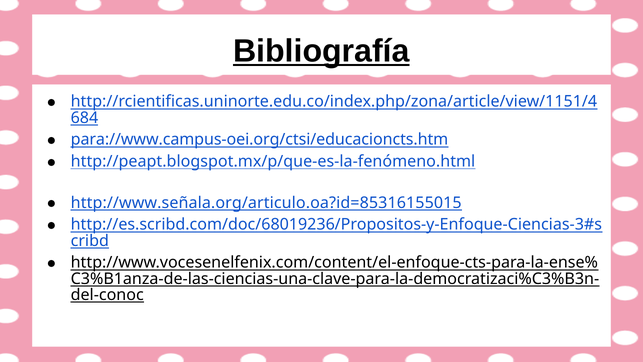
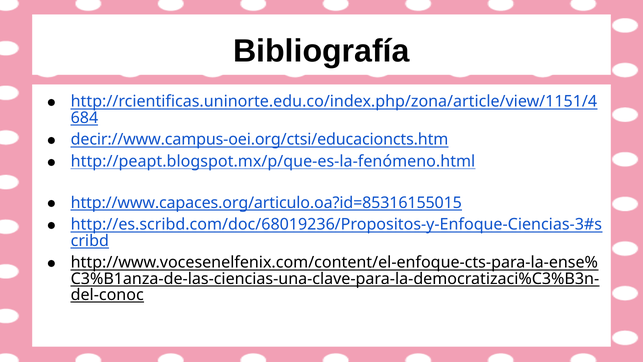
Bibliografía underline: present -> none (321, 51)
para://www.campus-oei.org/ctsi/educacioncts.htm: para://www.campus-oei.org/ctsi/educacioncts.htm -> decir://www.campus-oei.org/ctsi/educacioncts.htm (260, 140)
http://www.señala.org/articulo.oa?id=85316155015: http://www.señala.org/articulo.oa?id=85316155015 -> http://www.capaces.org/articulo.oa?id=85316155015 (266, 203)
